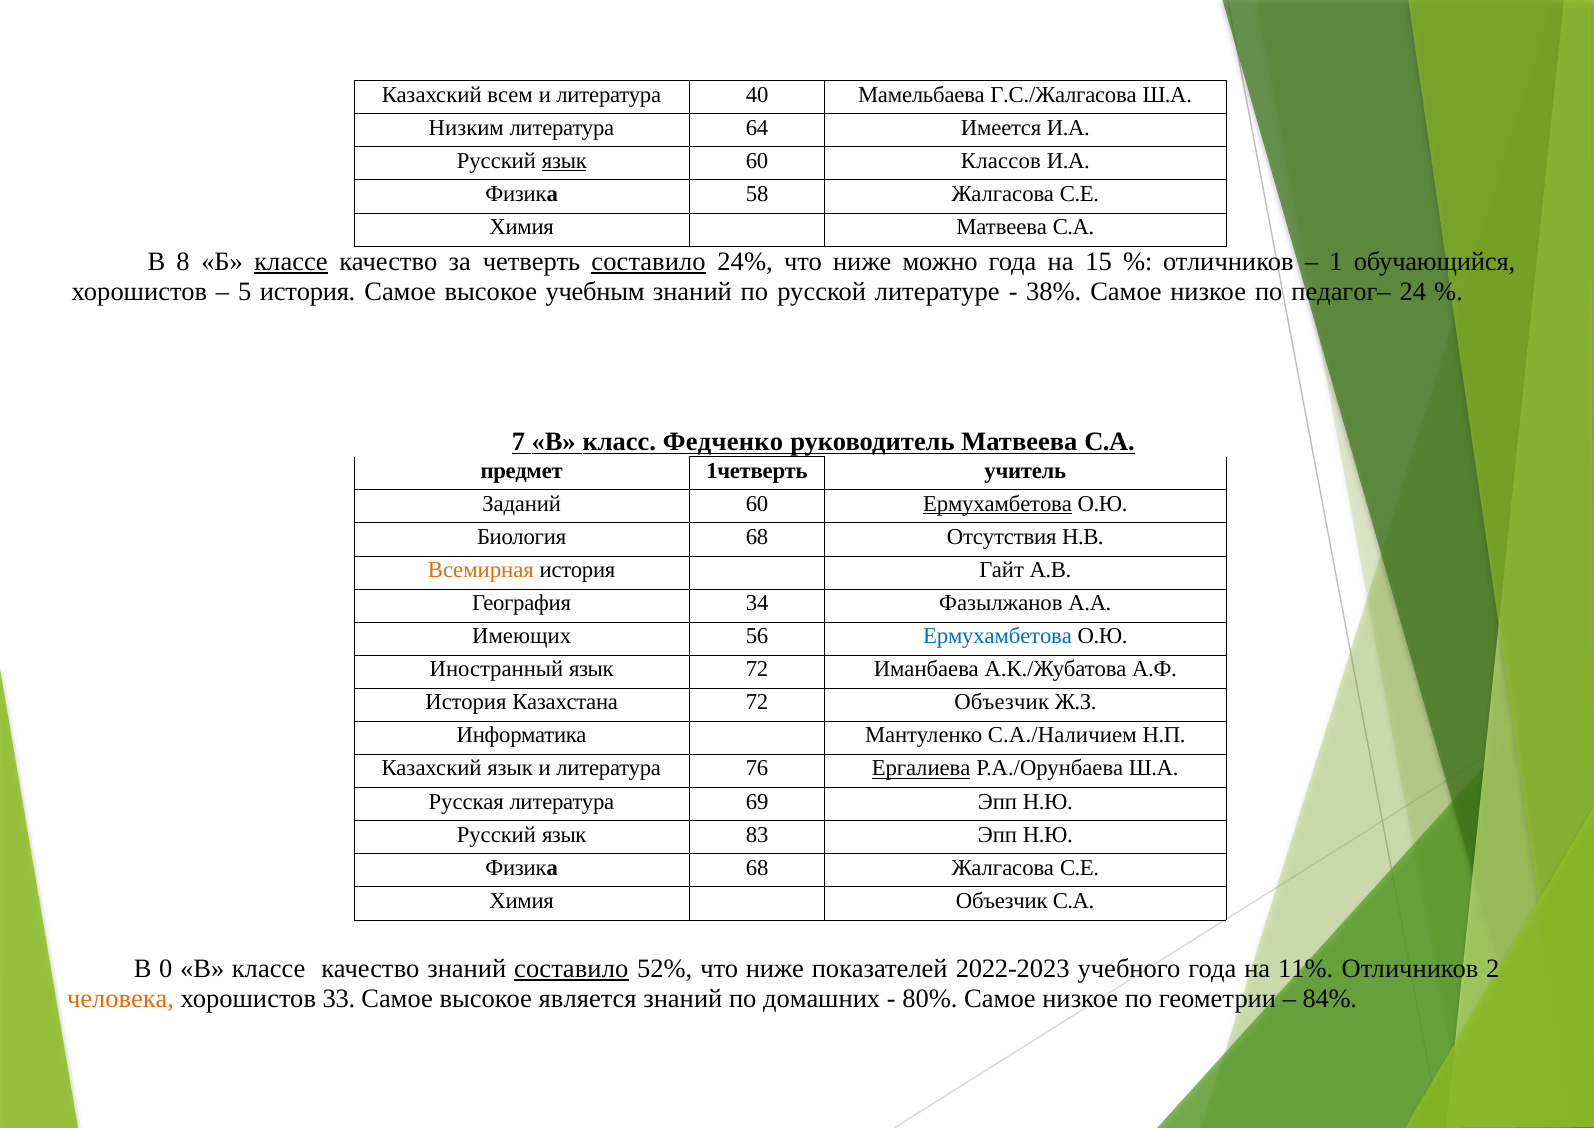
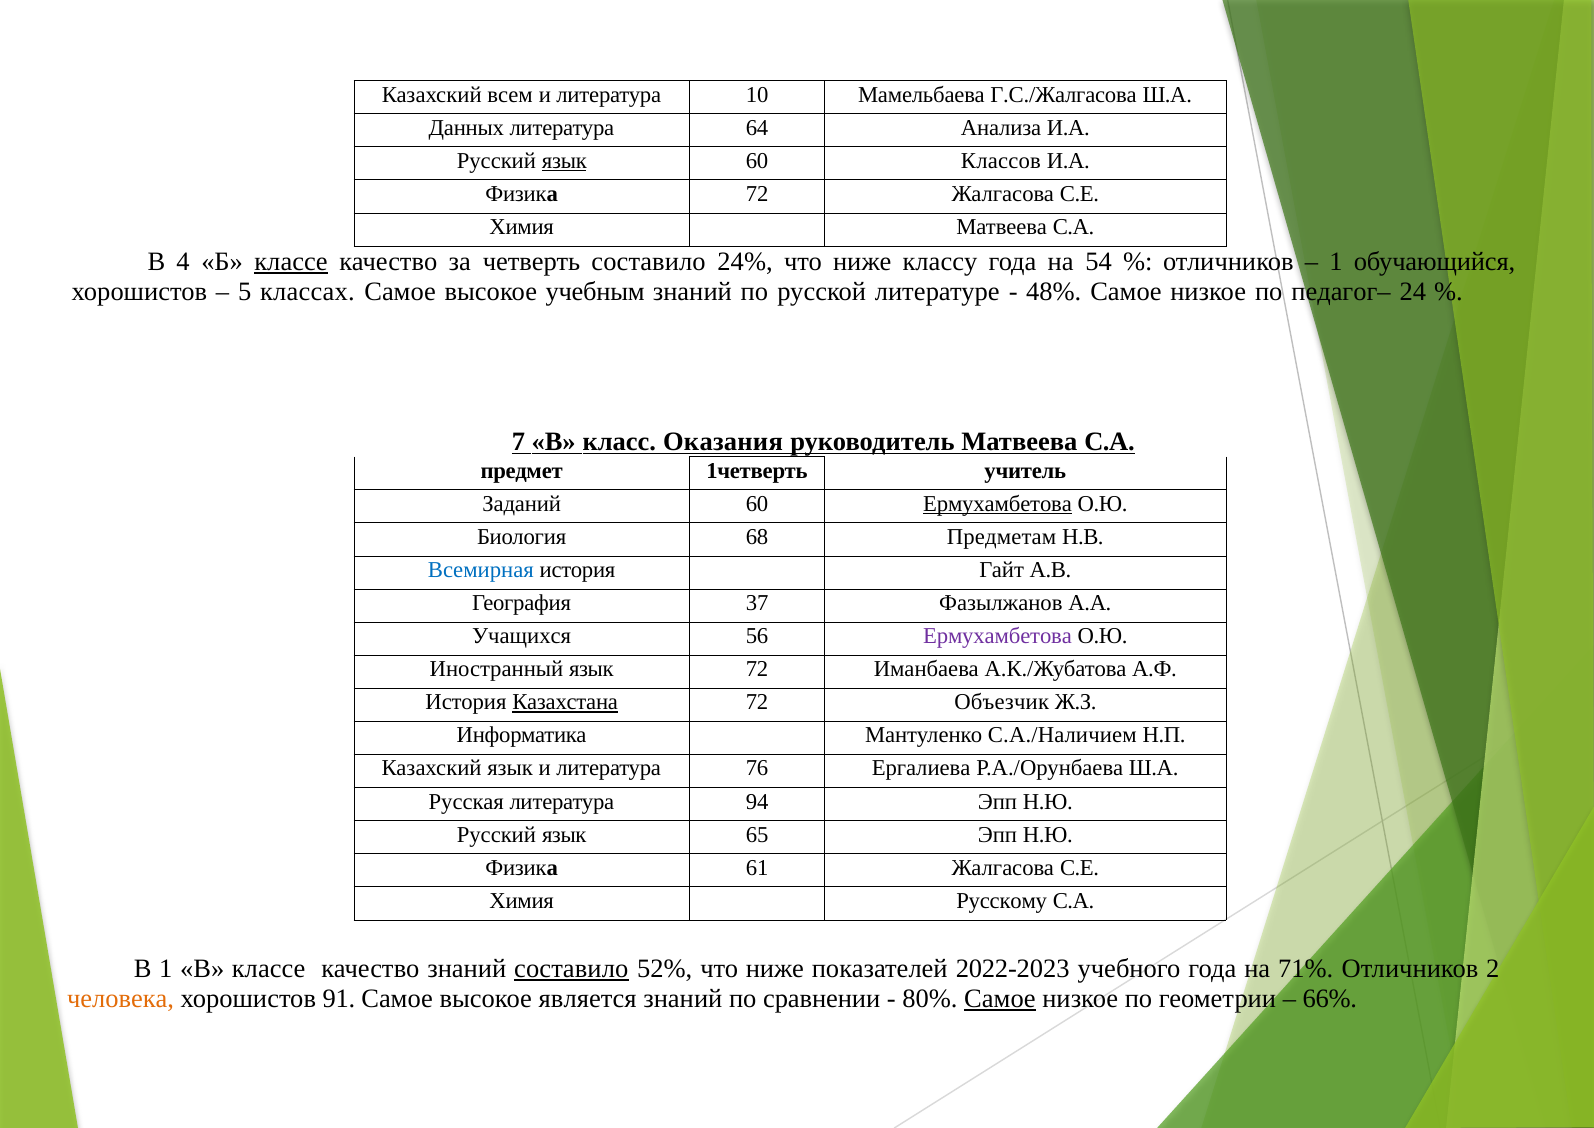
40: 40 -> 10 (757, 94)
Низким: Низким -> Данных (466, 128)
Имеется: Имеется -> Анализа (1001, 128)
Физика 58: 58 -> 72 (757, 194)
8: 8 -> 4 (183, 261)
составило underline: present -> none (649, 261)
можно: можно -> классу (940, 261)
15: 15 -> 54 (1099, 261)
5 история: история -> классах (307, 292)
38%: 38% -> 48% (1054, 292)
Федченко: Федченко -> Оказания (723, 442)
Отсутствия: Отсутствия -> Предметам (1002, 537)
Всемирная colour: orange -> blue (481, 570)
34: 34 -> 37 (757, 603)
Имеющих: Имеющих -> Учащихся (522, 635)
Ермухамбетова colour: blue -> purple (997, 635)
Казахстана underline: none -> present (565, 702)
Ергалиева underline: present -> none (921, 768)
69: 69 -> 94 (757, 801)
83: 83 -> 65 (757, 834)
Физика 68: 68 -> 61 (757, 867)
Химия Объезчик: Объезчик -> Русскому (1002, 900)
В 0: 0 -> 1 (166, 968)
11%: 11% -> 71% (1306, 968)
33: 33 -> 91 (339, 998)
домашних: домашних -> сравнении (822, 998)
Самое underline: none -> present (1000, 998)
84%: 84% -> 66% (1330, 998)
